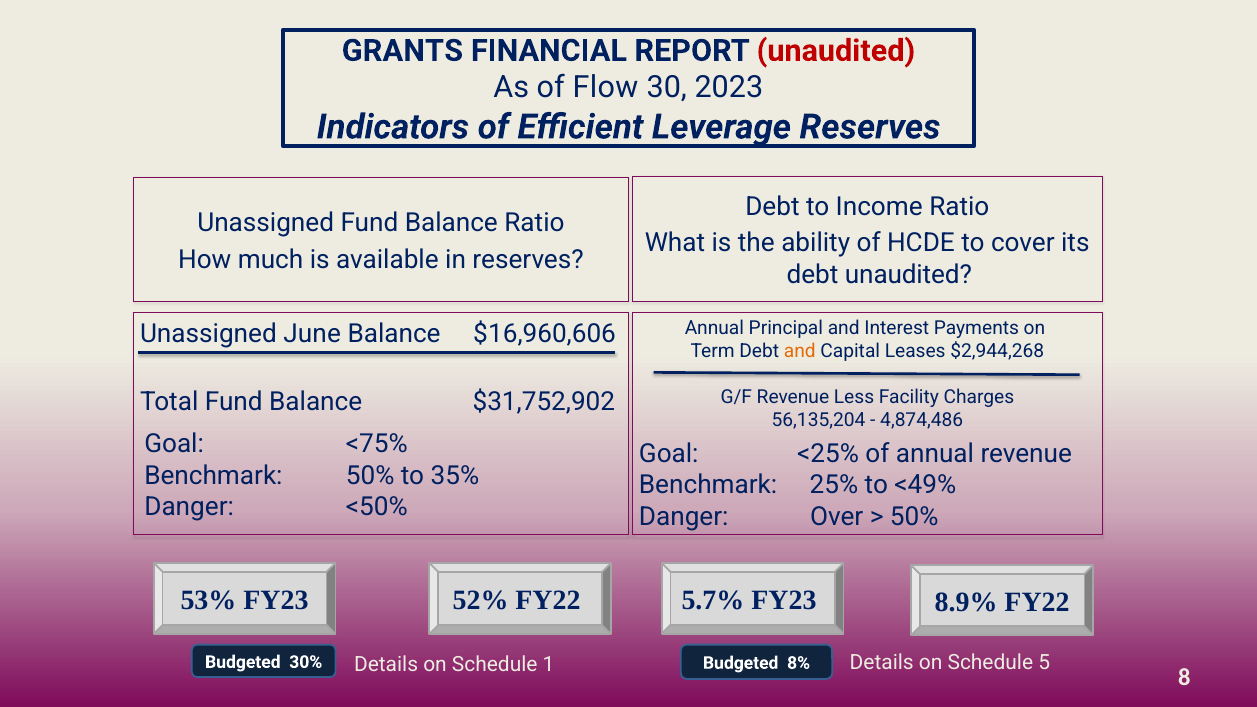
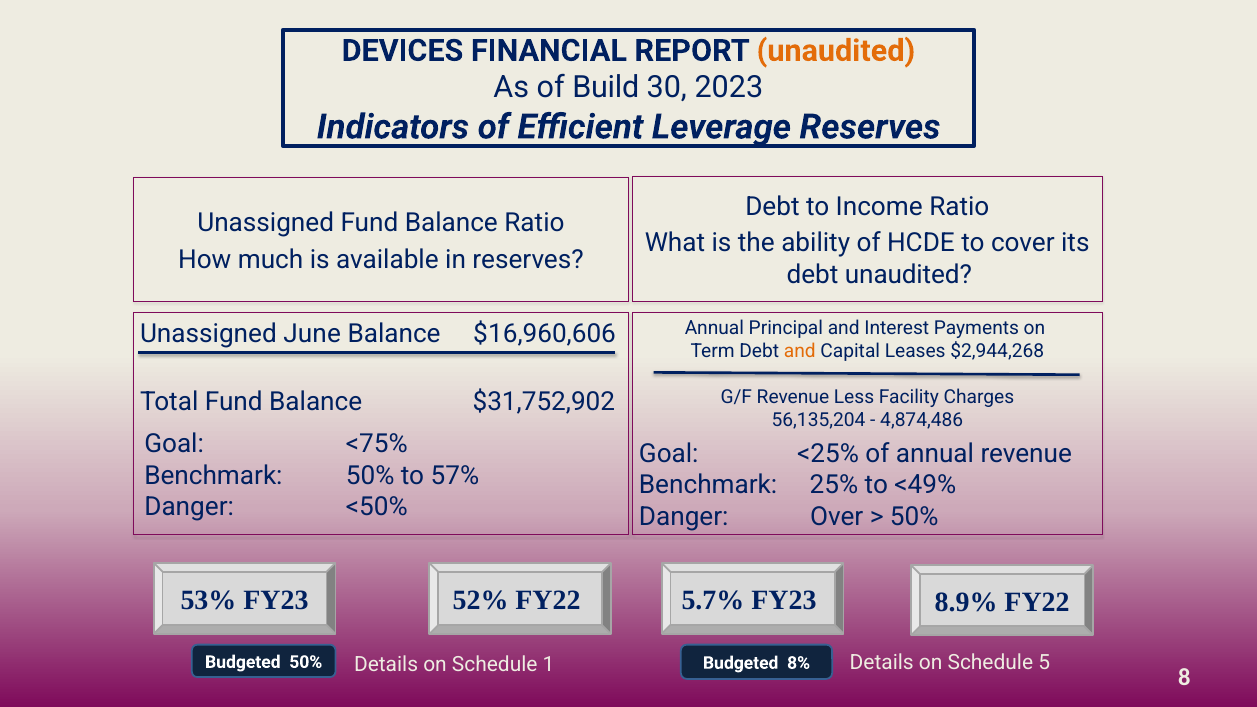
GRANTS: GRANTS -> DEVICES (403, 51)
unaudited colour: red -> orange (836, 51)
Flow: Flow -> Build (606, 87)
35%: 35% -> 57% (455, 476)
Budgeted 30%: 30% -> 50% (306, 662)
